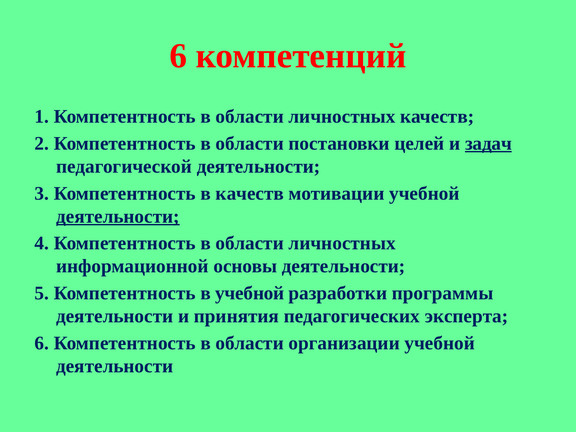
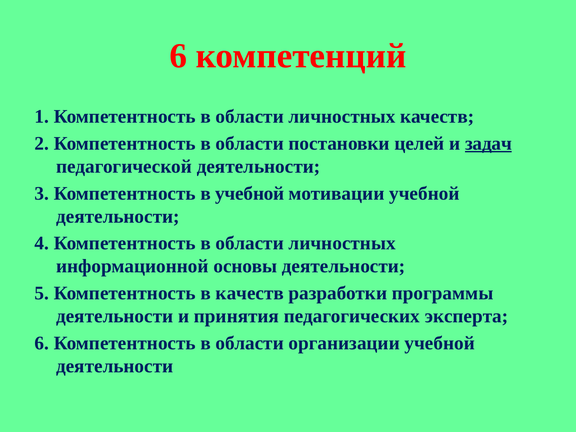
в качеств: качеств -> учебной (250, 193)
деятельности underline: present -> none (118, 216)
в учебной: учебной -> качеств (250, 293)
